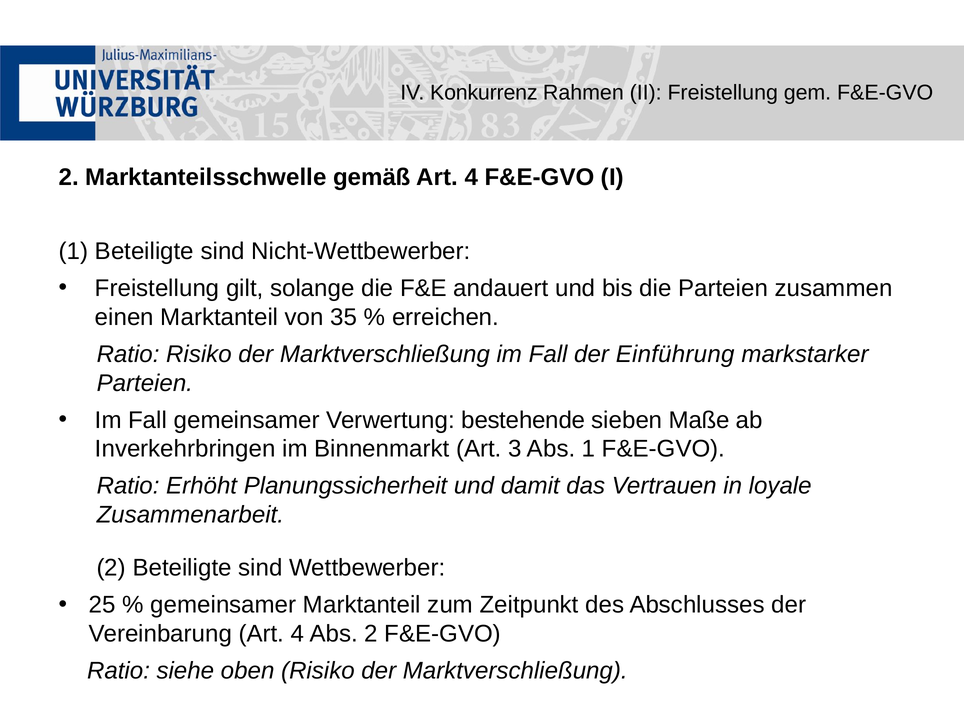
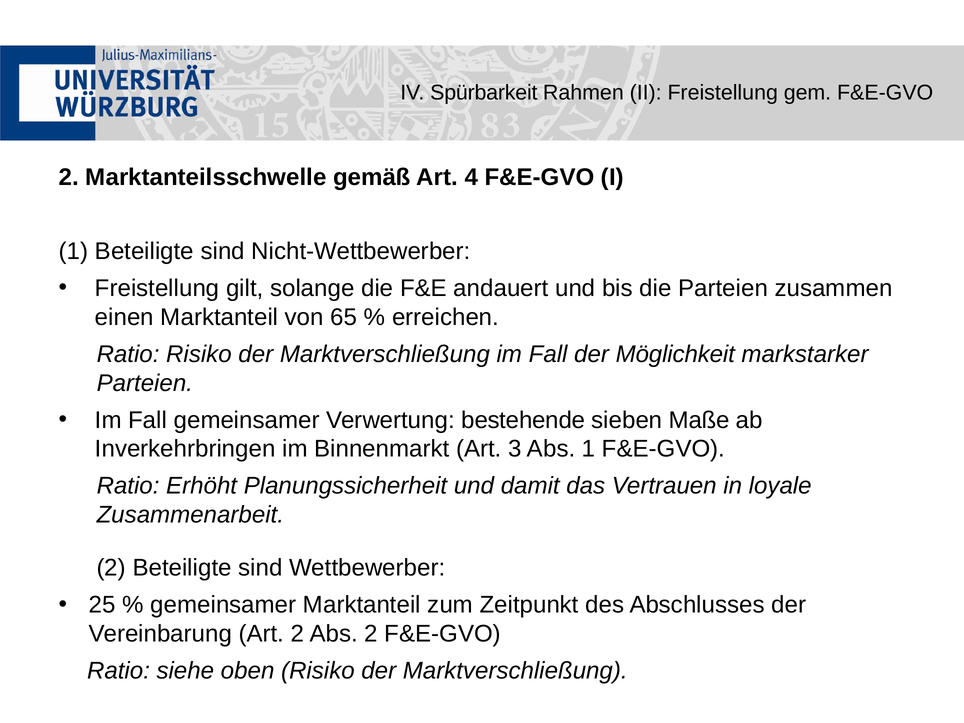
Konkurrenz: Konkurrenz -> Spürbarkeit (484, 93)
35: 35 -> 65 (344, 317)
Einführung: Einführung -> Möglichkeit (675, 354)
Vereinbarung Art 4: 4 -> 2 (298, 634)
